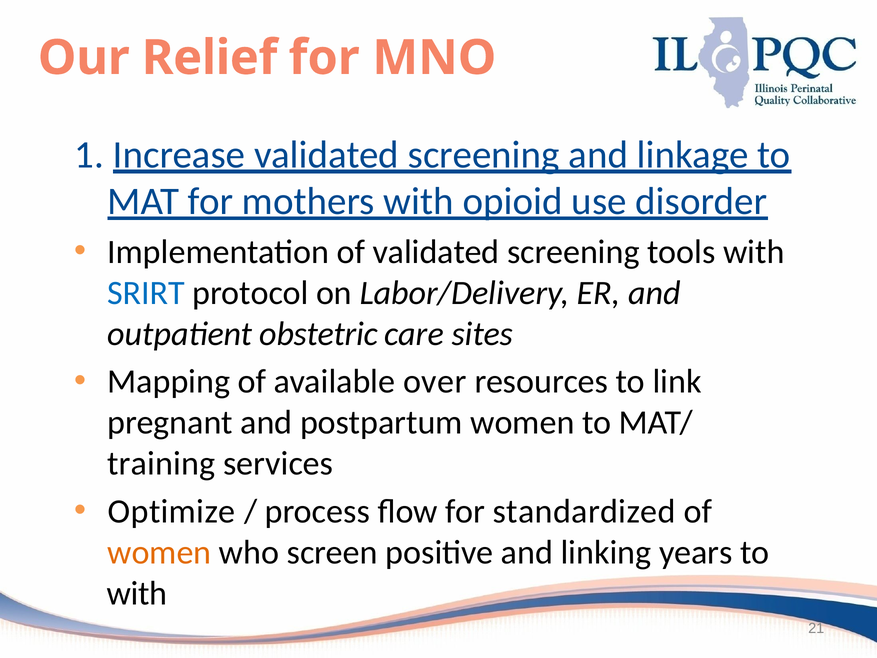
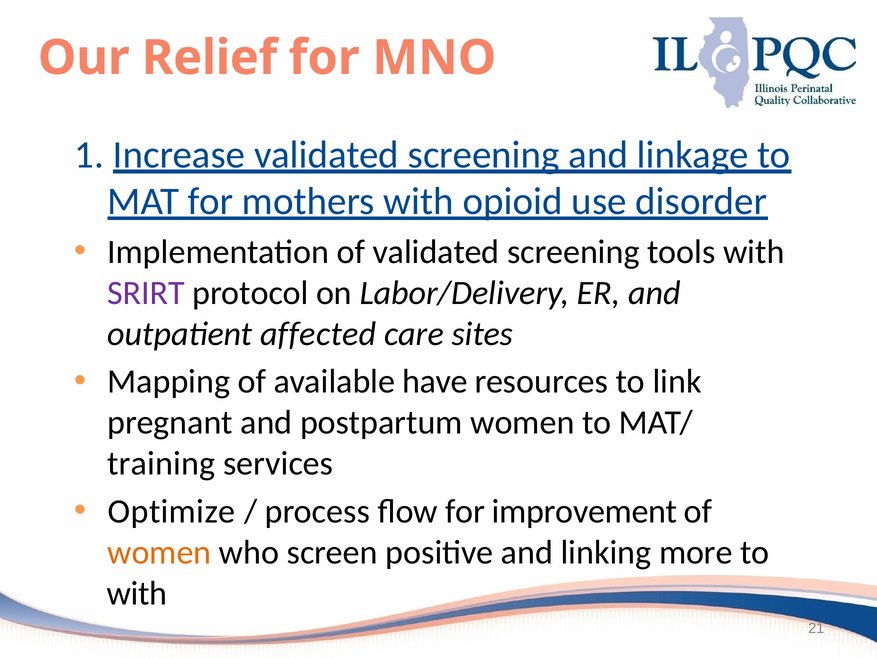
SRIRT colour: blue -> purple (146, 293)
obstetric: obstetric -> affected (318, 334)
over: over -> have (435, 381)
standardized: standardized -> improvement (585, 511)
years: years -> more (696, 552)
